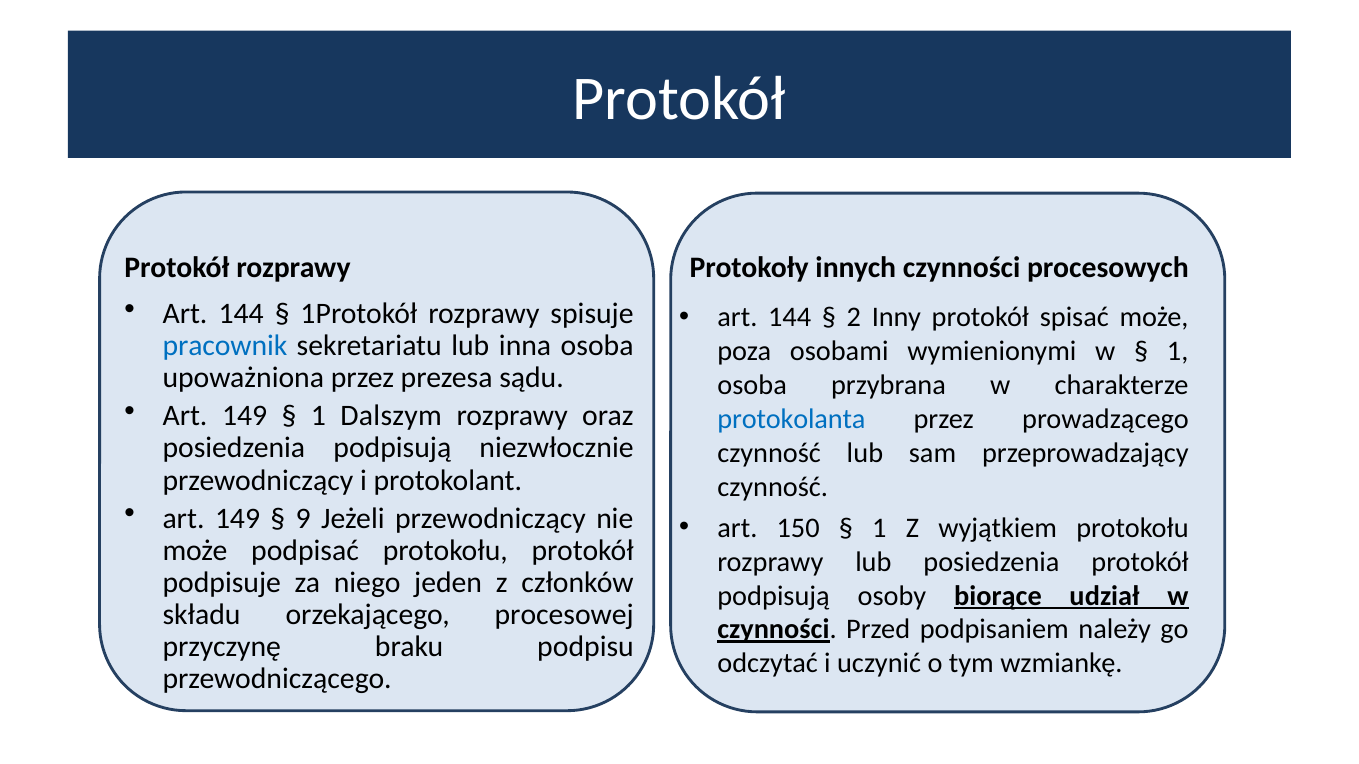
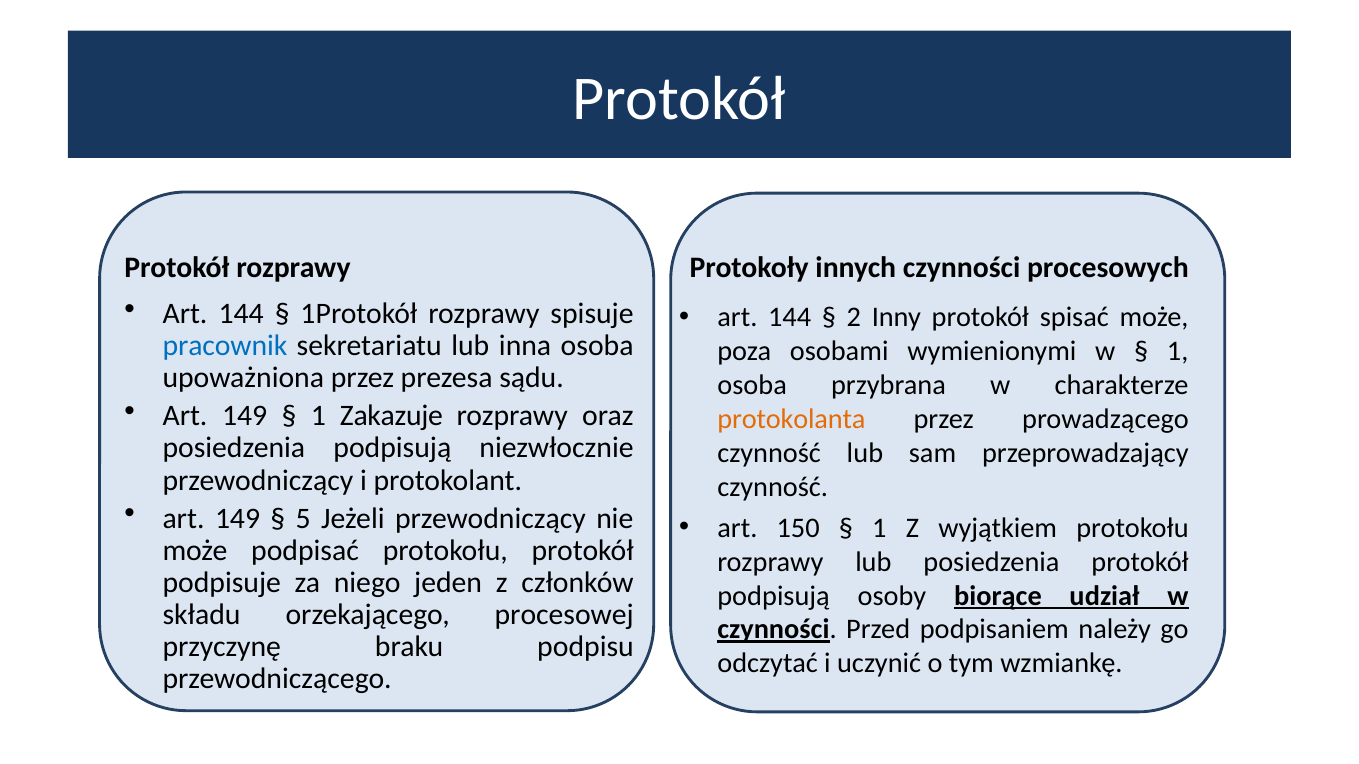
Dalszym: Dalszym -> Zakazuje (391, 416)
protokolanta colour: blue -> orange (791, 419)
9: 9 -> 5 (303, 519)
